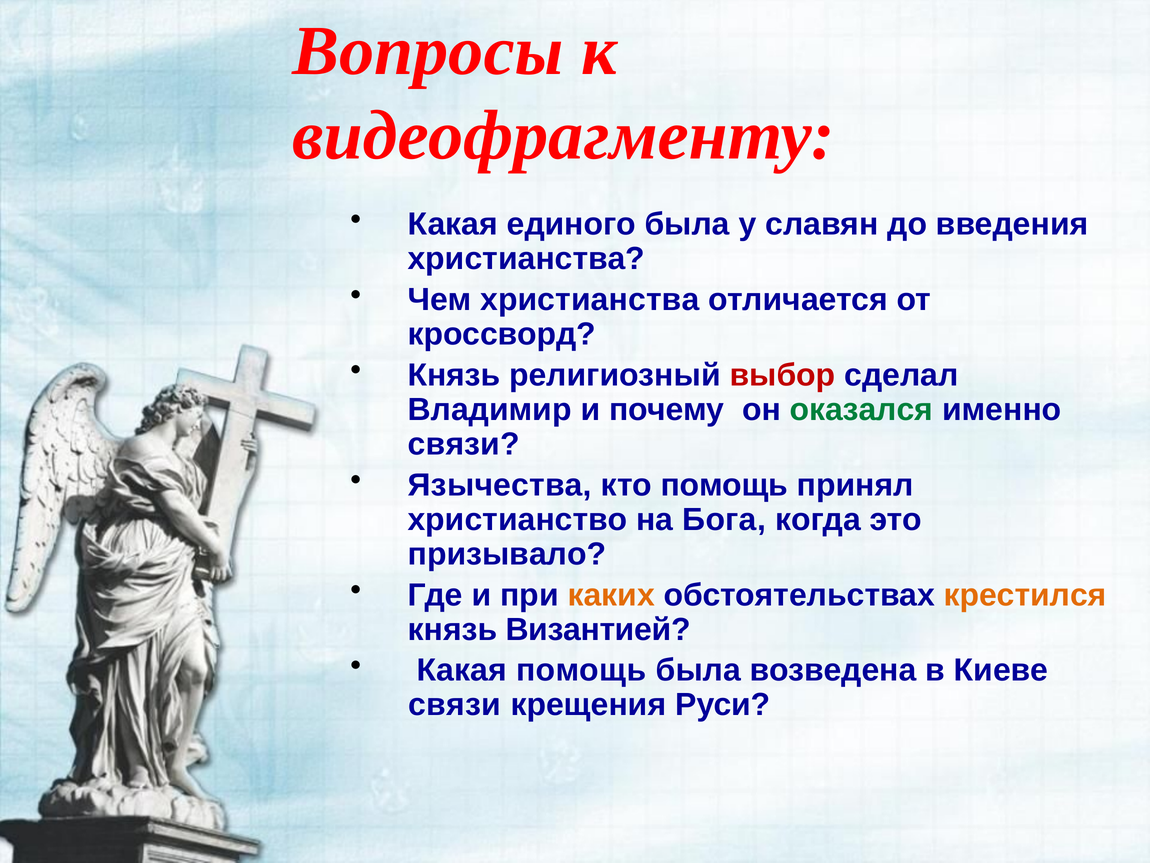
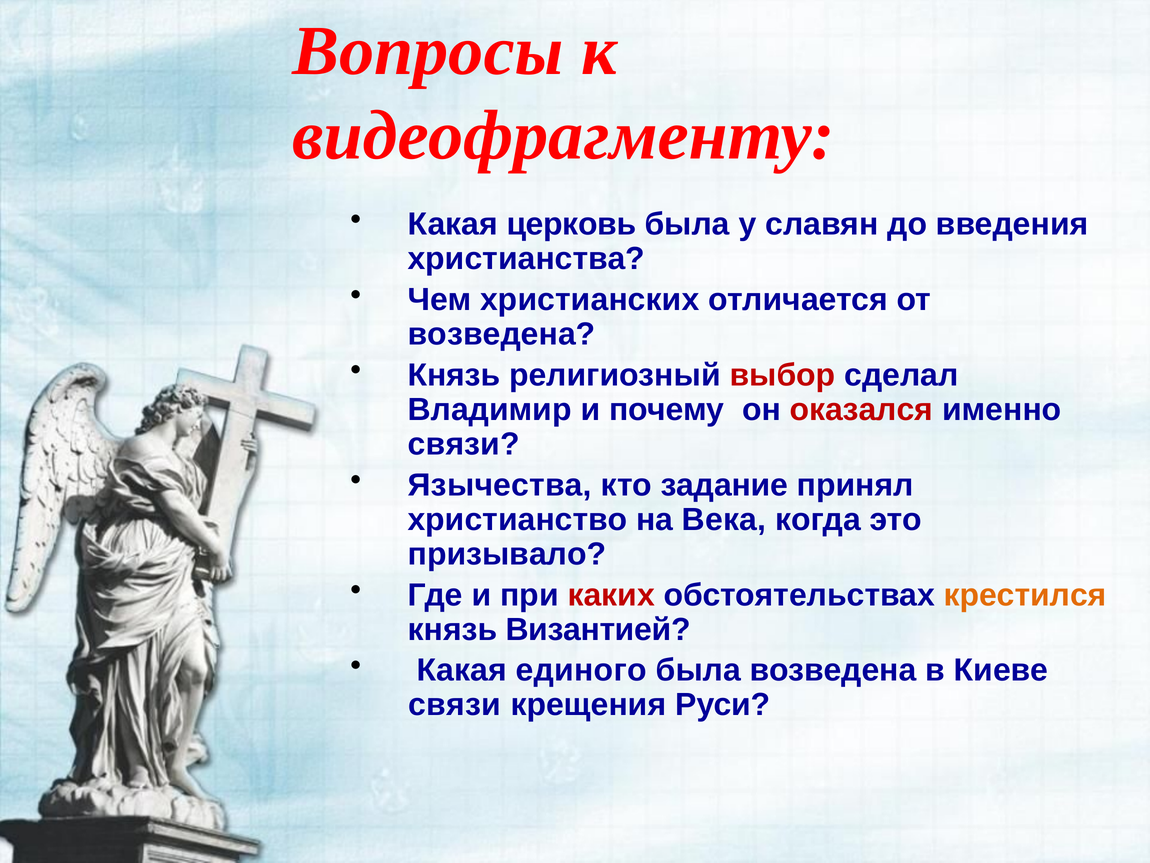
единого: единого -> церковь (571, 224)
Чем христианства: христианства -> христианских (590, 299)
кроссворд: кроссворд -> возведена (502, 334)
оказался colour: green -> red (861, 409)
кто помощь: помощь -> задание (724, 485)
Бога: Бога -> Века (724, 519)
каких colour: orange -> red (611, 595)
Какая помощь: помощь -> единого (581, 670)
